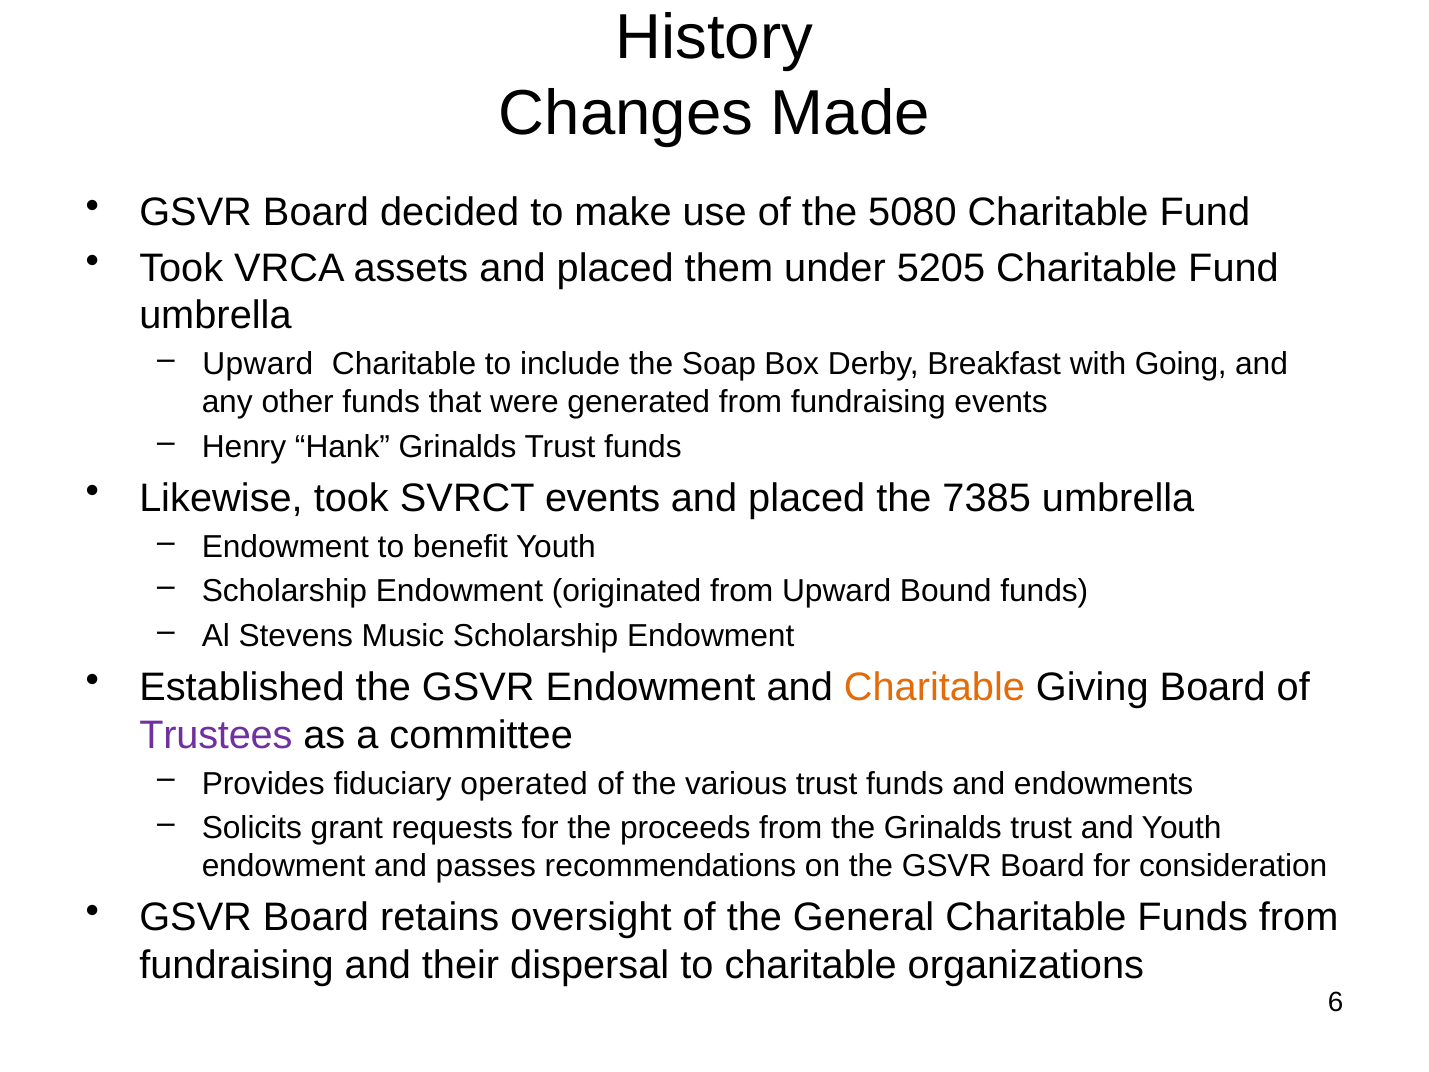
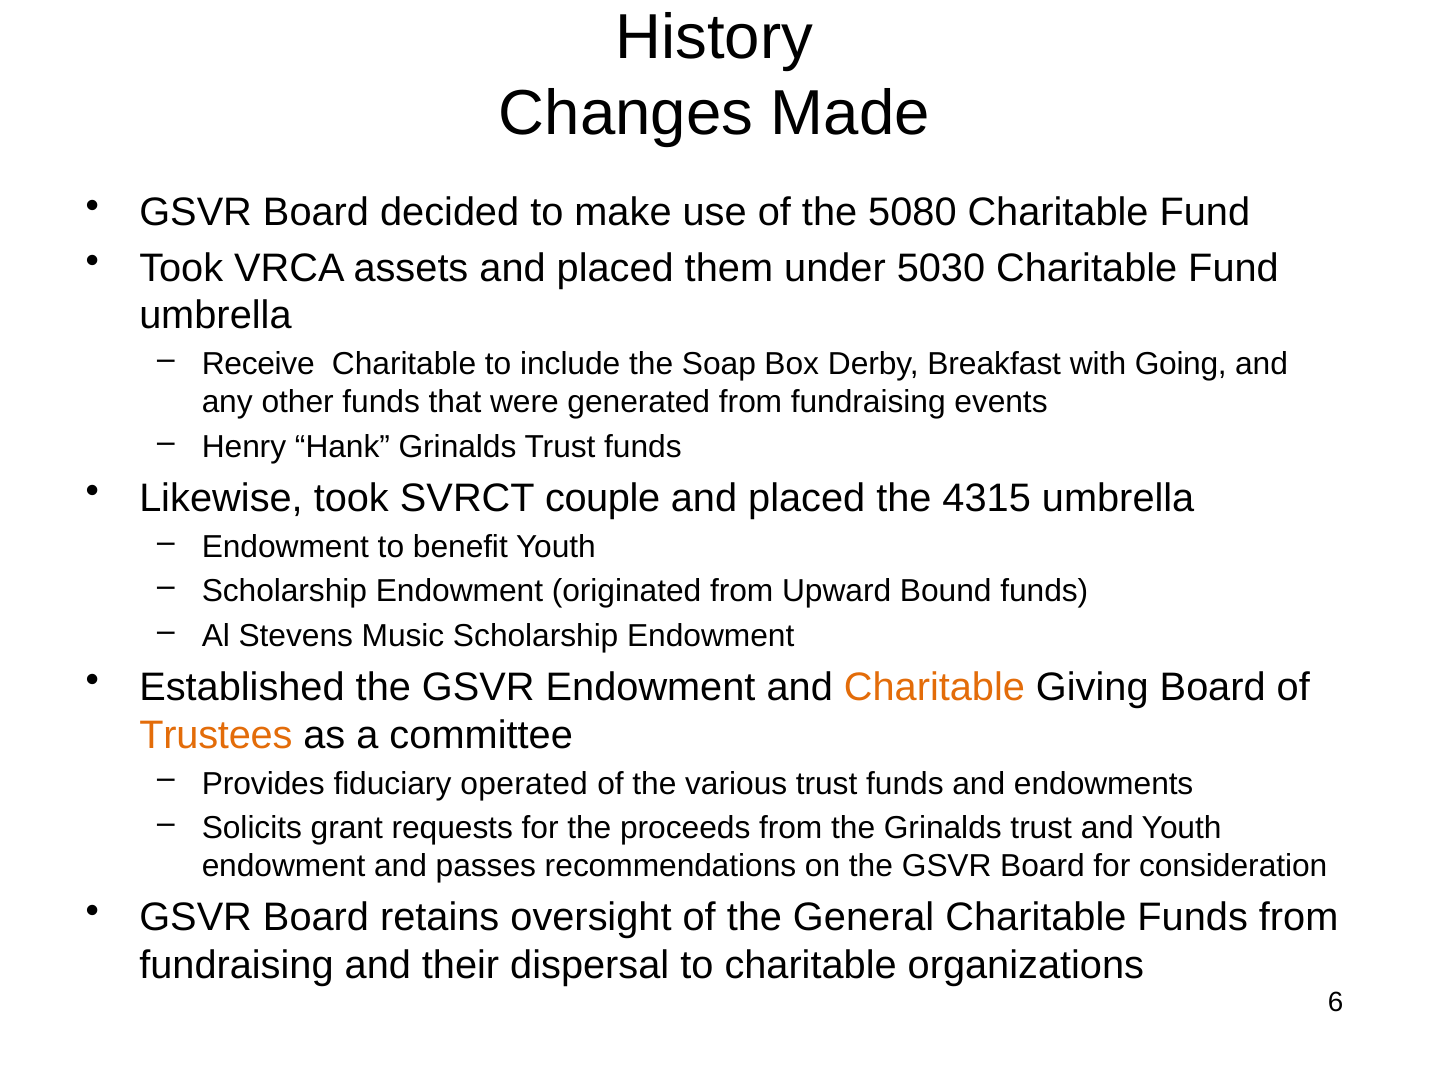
5205: 5205 -> 5030 (941, 268)
Upward: Upward -> Receive (258, 364)
SVRCT events: events -> couple (603, 498)
7385: 7385 -> 4315 (987, 498)
Trustees colour: purple -> orange (216, 735)
